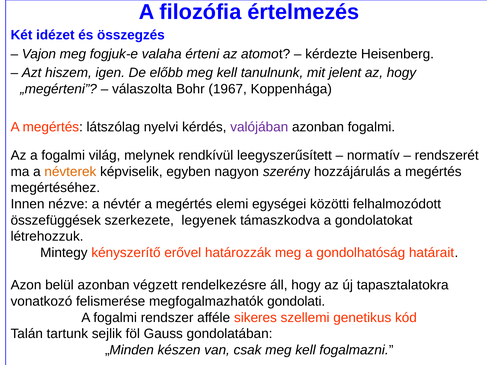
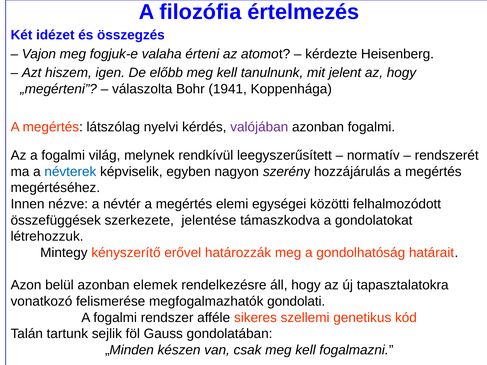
1967: 1967 -> 1941 (228, 89)
névterek colour: orange -> blue (70, 172)
legyenek: legyenek -> jelentése (209, 220)
végzett: végzett -> elemek (155, 285)
